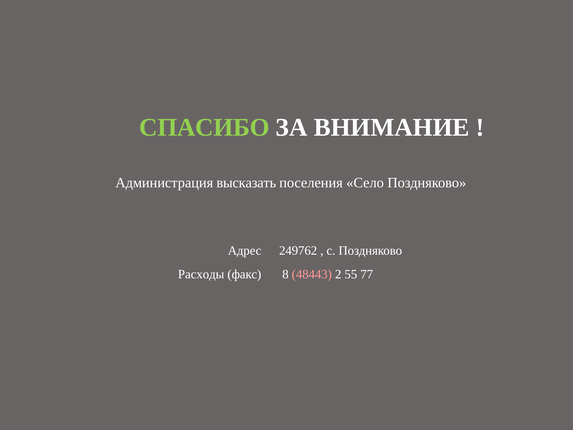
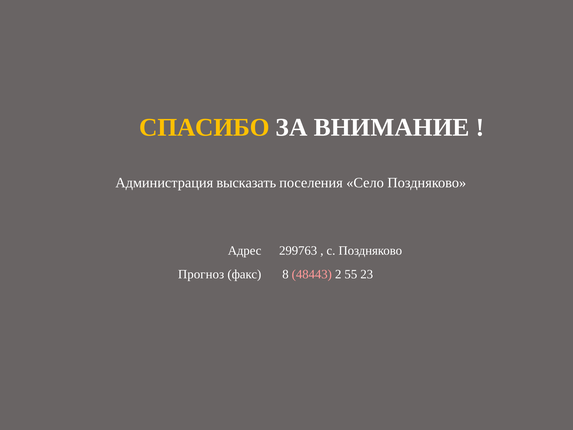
СПАСИБО colour: light green -> yellow (204, 127)
249762: 249762 -> 299763 (298, 250)
Расходы: Расходы -> Прогноз (201, 274)
77: 77 -> 23 (367, 274)
